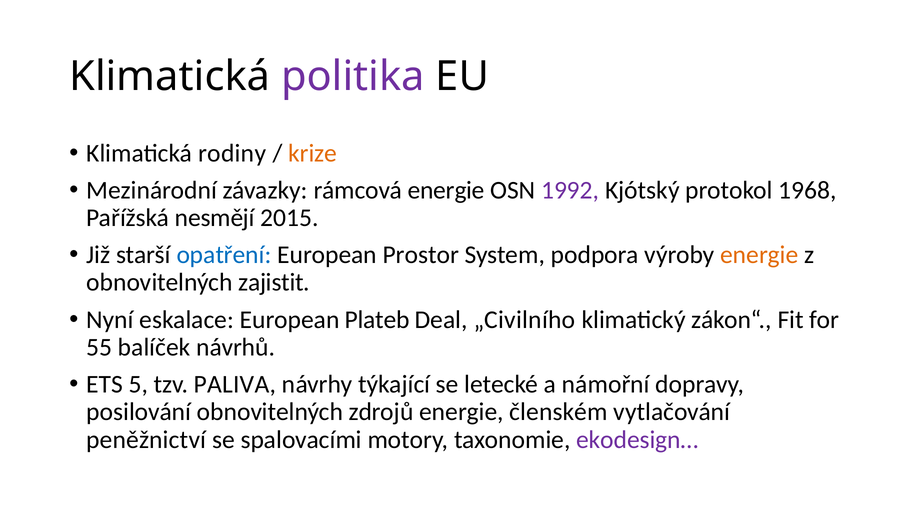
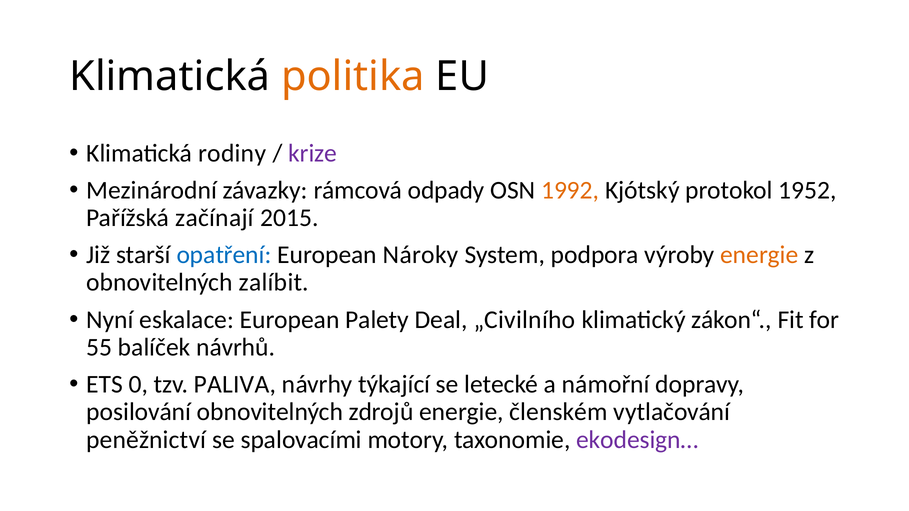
politika colour: purple -> orange (353, 76)
krize colour: orange -> purple (313, 153)
rámcová energie: energie -> odpady (446, 190)
1992 colour: purple -> orange (570, 190)
1968: 1968 -> 1952 (807, 190)
nesmějí: nesmějí -> začínají (215, 218)
Prostor: Prostor -> Nároky (421, 255)
zajistit: zajistit -> zalíbit (274, 283)
Plateb: Plateb -> Palety (377, 320)
5: 5 -> 0 (138, 385)
